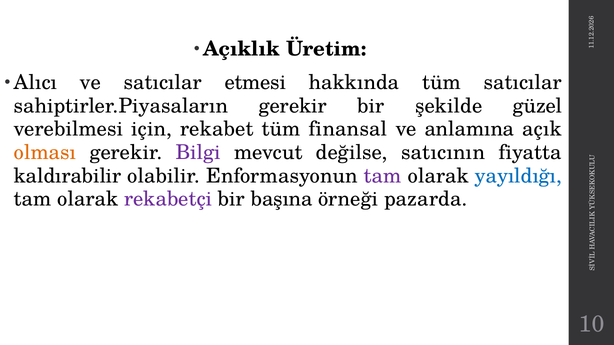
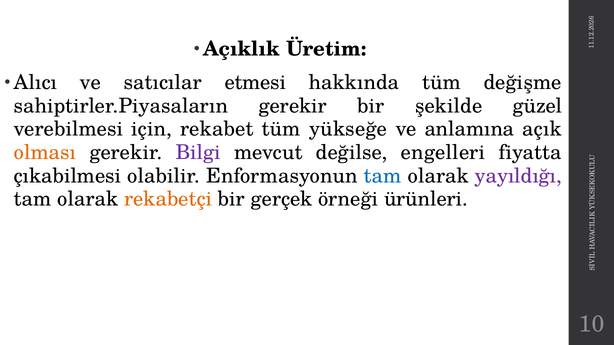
tüm satıcılar: satıcılar -> değişme (523, 83)
finansal: finansal -> yükseğe (348, 129)
satıcının: satıcının -> engelleri (443, 153)
kaldırabilir: kaldırabilir -> çıkabilmesi (68, 176)
tam colour: purple -> blue (383, 176)
yayıldığı colour: blue -> purple (518, 176)
rekabetçi colour: purple -> orange (168, 199)
başına: başına -> gerçek (282, 199)
pazarda: pazarda -> ürünleri (426, 199)
